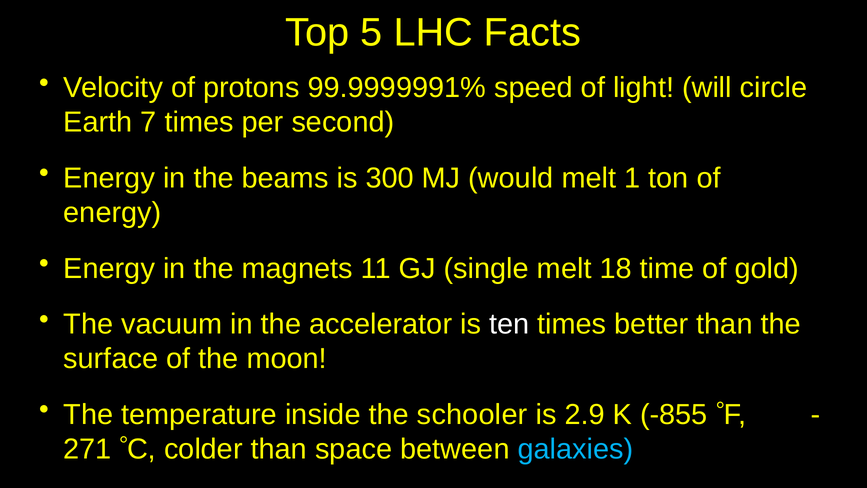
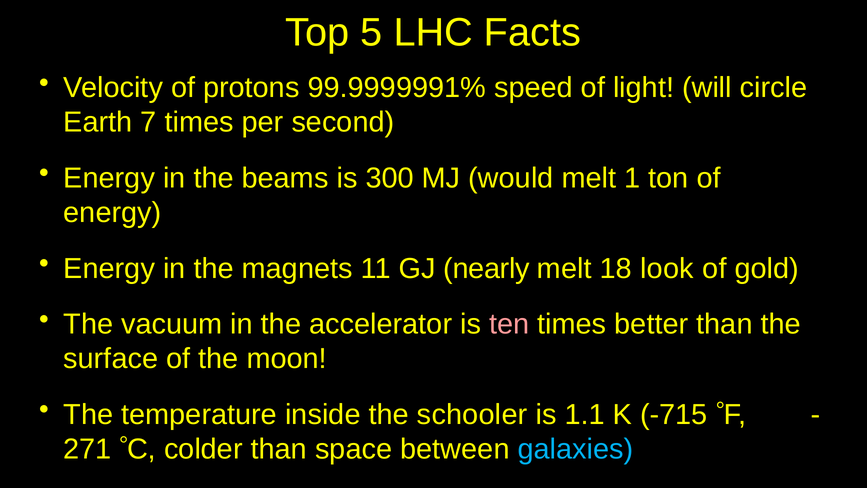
single: single -> nearly (486, 268)
time: time -> look (667, 268)
ten colour: white -> pink (509, 324)
2.9: 2.9 -> 1.1 (585, 414)
-855: -855 -> -715 (674, 414)
